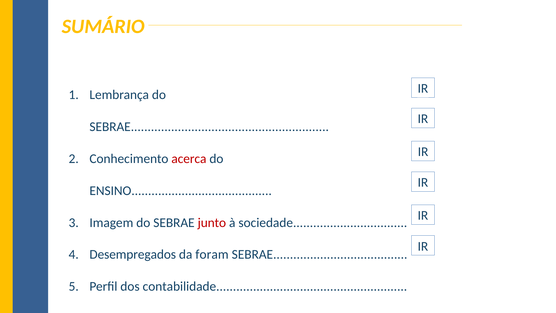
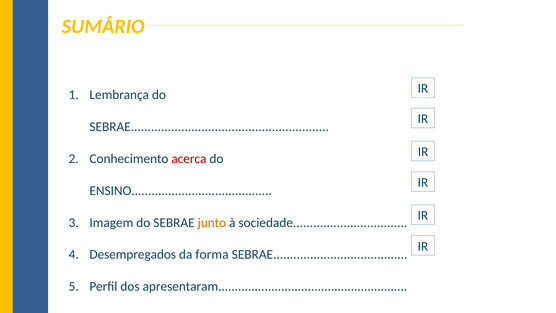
junto colour: red -> orange (212, 223)
foram: foram -> forma (212, 254)
contabilidade: contabilidade -> apresentaram (275, 286)
